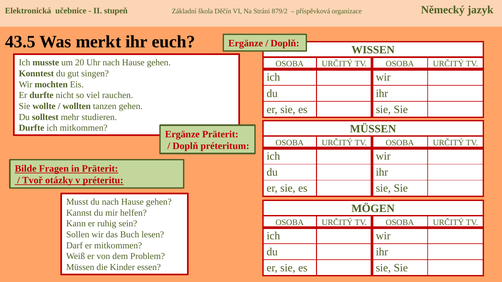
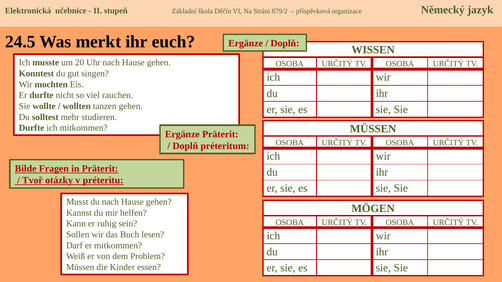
43.5: 43.5 -> 24.5 (20, 42)
